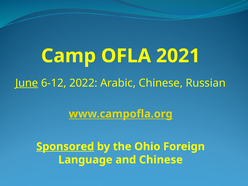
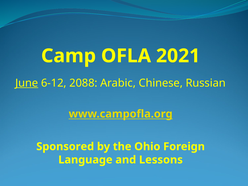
2022: 2022 -> 2088 (83, 83)
Sponsored underline: present -> none (65, 147)
and Chinese: Chinese -> Lessons (161, 160)
